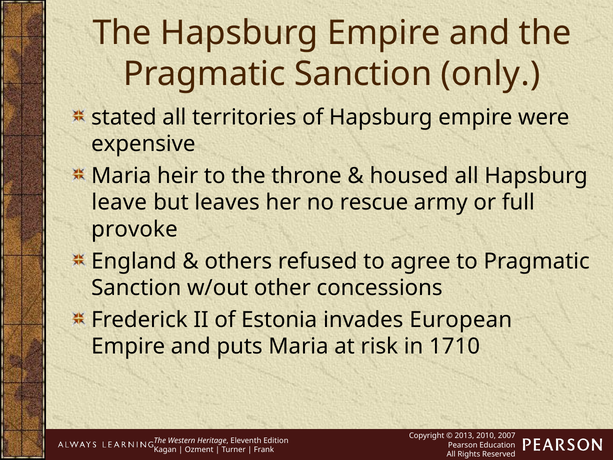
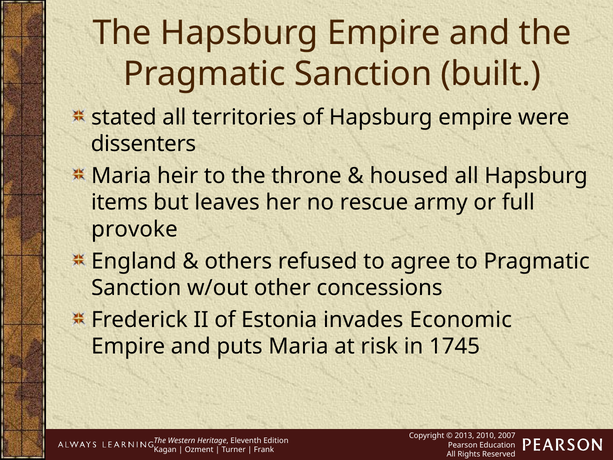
only: only -> built (491, 74)
expensive: expensive -> dissenters (143, 144)
leave: leave -> items (119, 202)
European: European -> Economic (461, 320)
1710: 1710 -> 1745 (455, 346)
